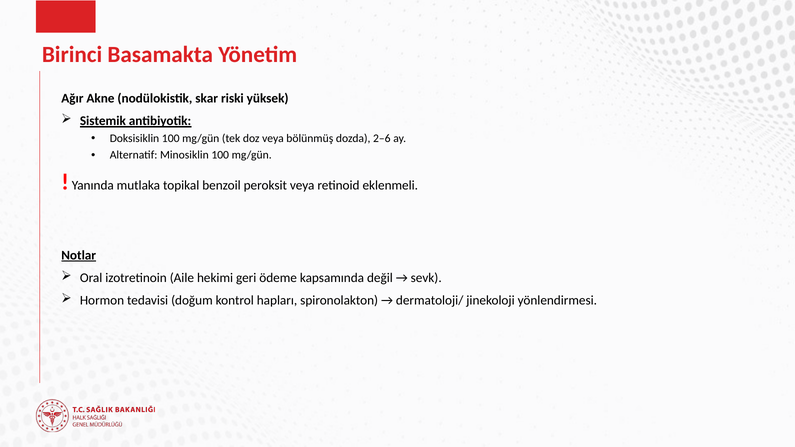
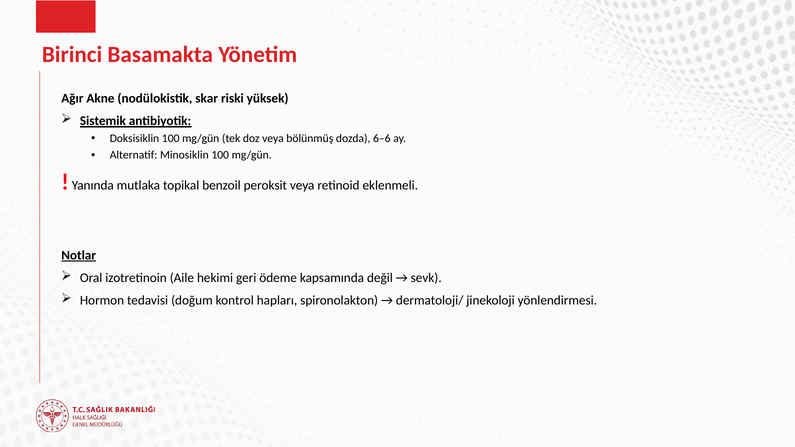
2–6: 2–6 -> 6–6 (382, 139)
